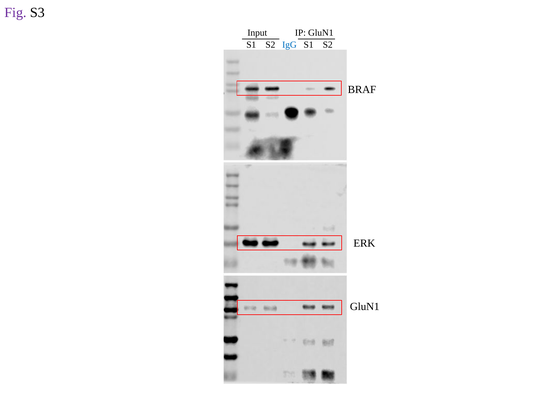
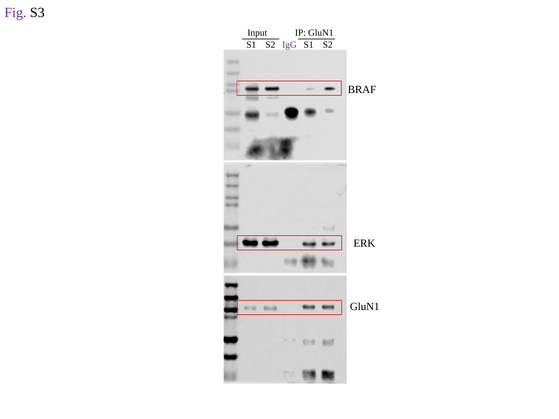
IgG colour: blue -> purple (289, 45)
